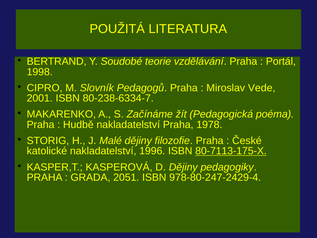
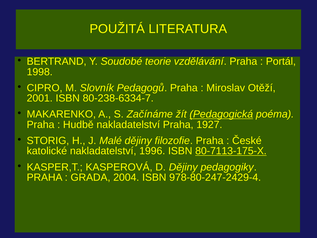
Vede: Vede -> Otěží (262, 88)
Pedagogická underline: none -> present (221, 114)
1978: 1978 -> 1927 (209, 125)
2051: 2051 -> 2004 (126, 177)
